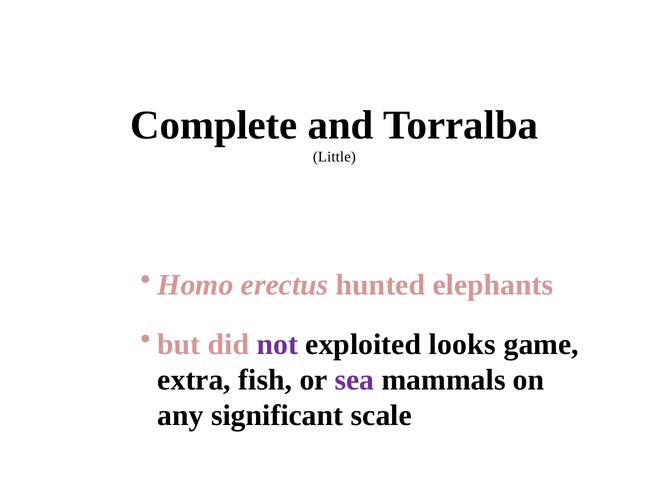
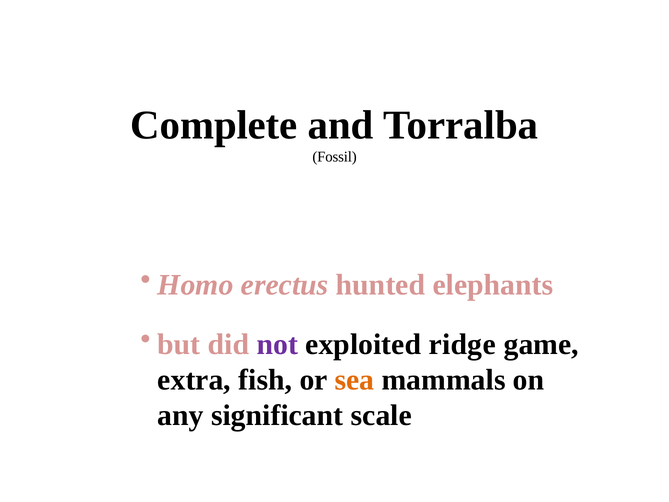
Little: Little -> Fossil (335, 157)
looks: looks -> ridge (462, 344)
sea colour: purple -> orange (354, 380)
